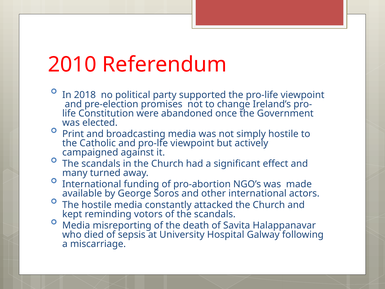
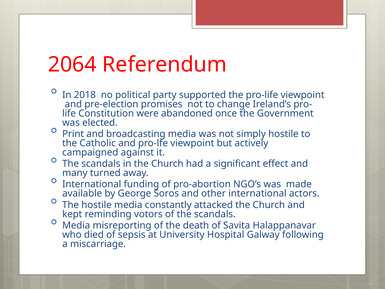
2010: 2010 -> 2064 (72, 64)
